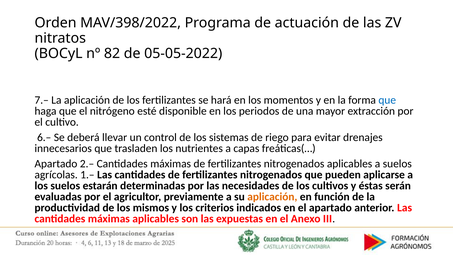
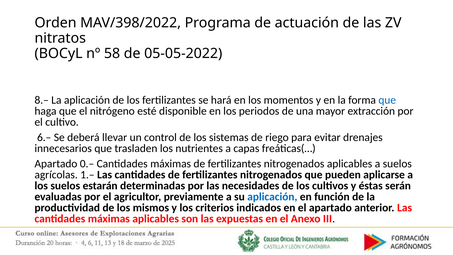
82: 82 -> 58 (112, 53)
7.–: 7.– -> 8.– (42, 100)
2.–: 2.– -> 0.– (87, 164)
aplicación colour: orange -> blue (272, 197)
